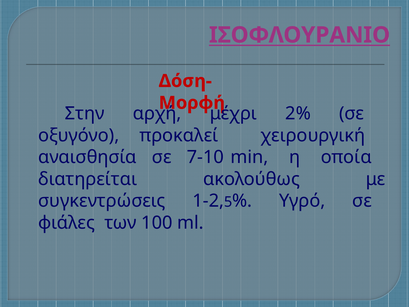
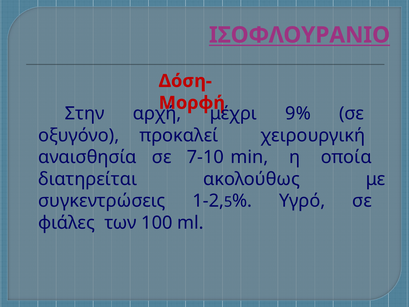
2%: 2% -> 9% (298, 113)
